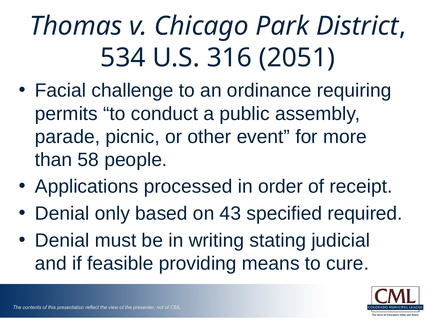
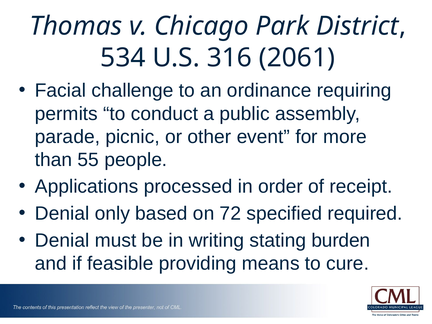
2051: 2051 -> 2061 (297, 58)
58: 58 -> 55 (88, 160)
43: 43 -> 72 (230, 214)
judicial: judicial -> burden (341, 240)
